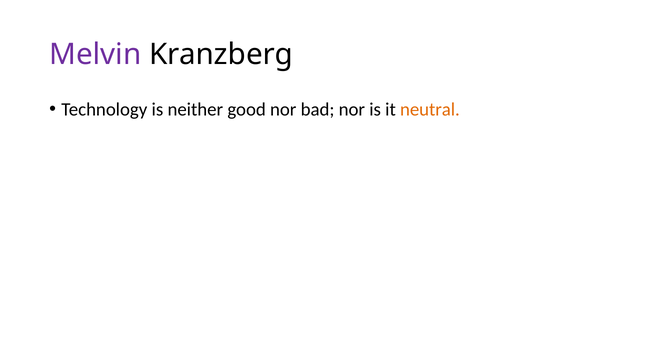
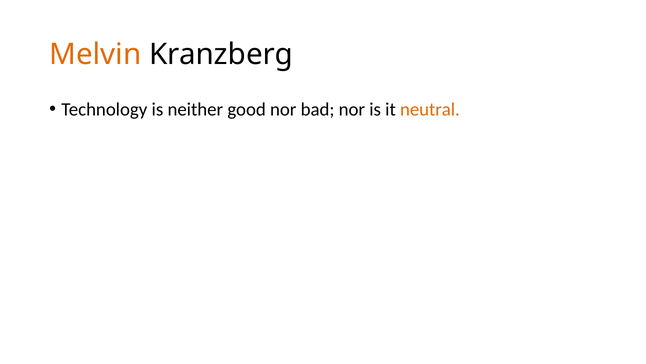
Melvin colour: purple -> orange (95, 54)
